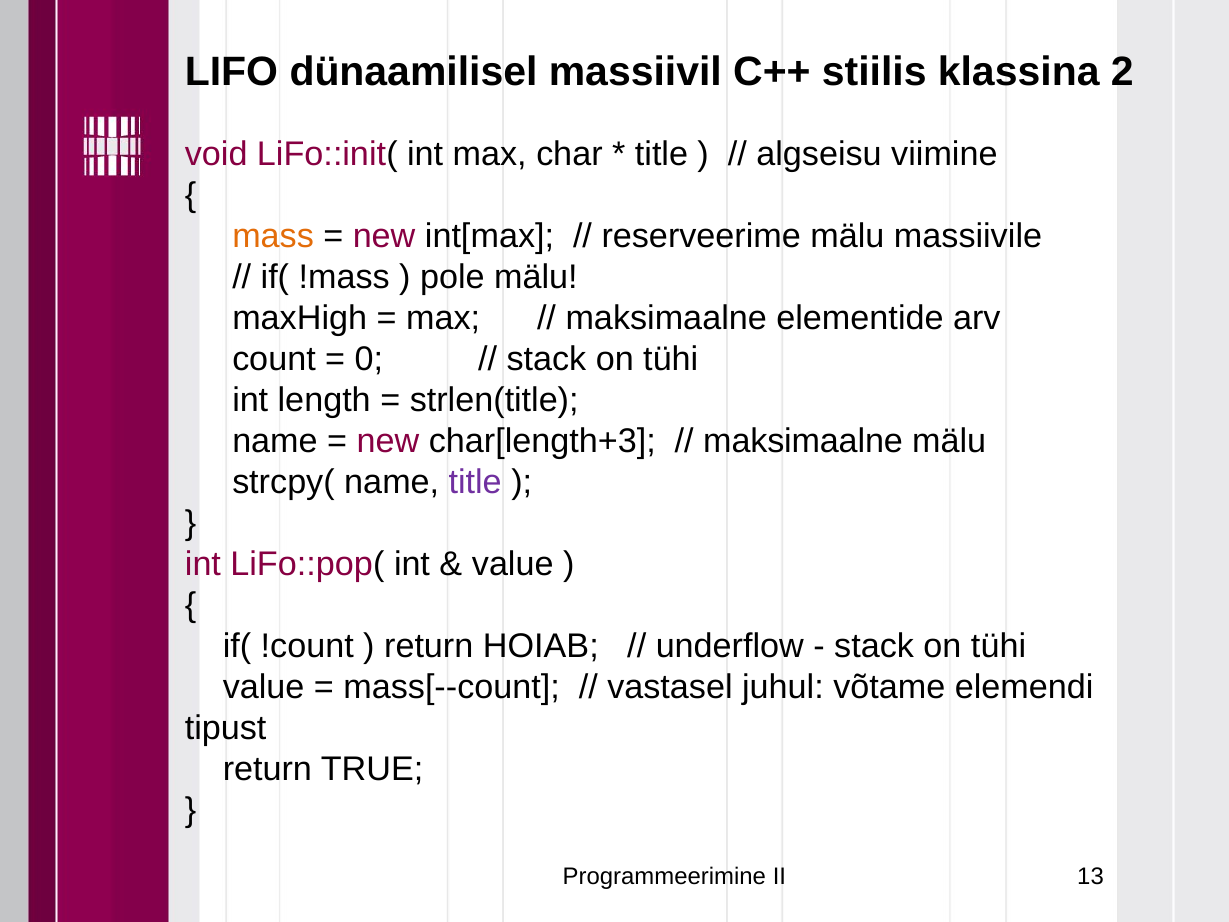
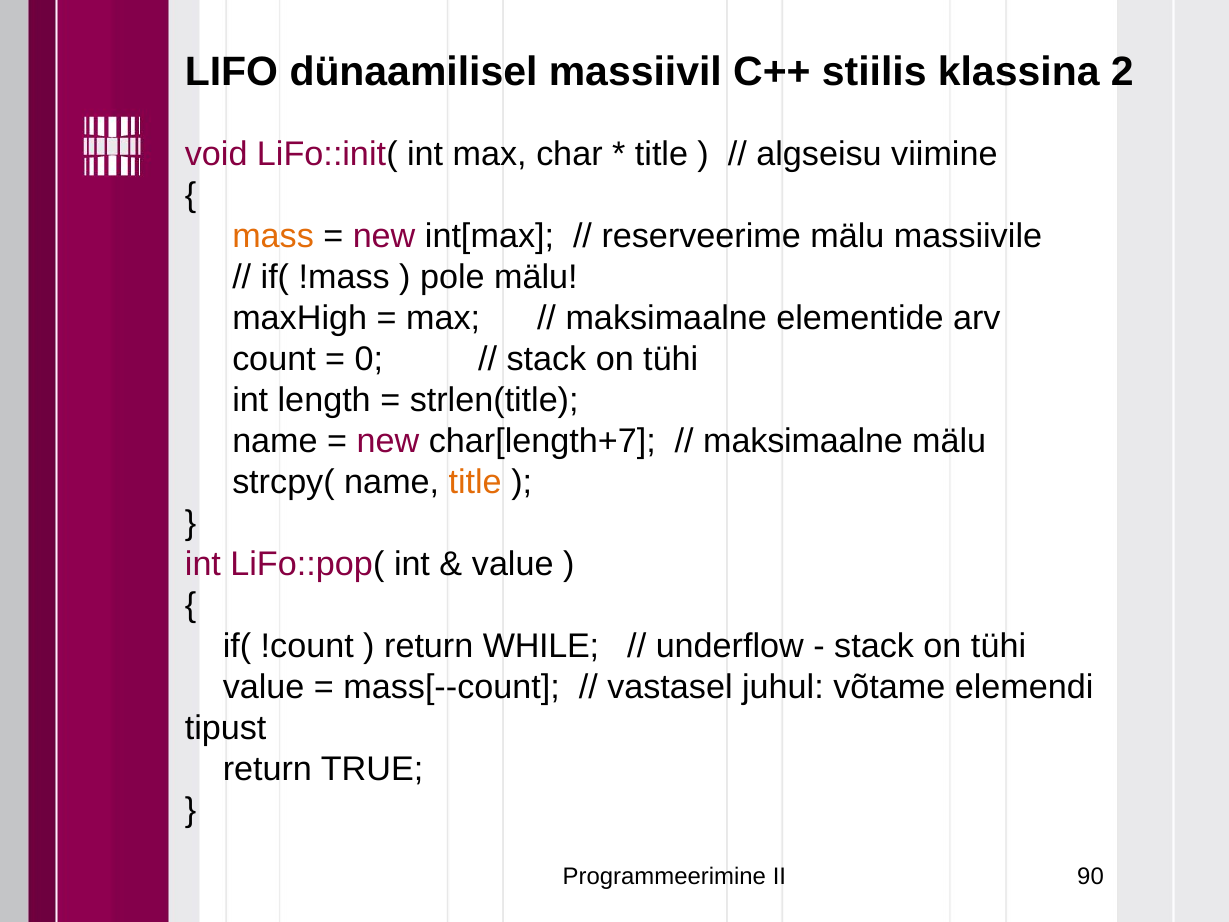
char[length+3: char[length+3 -> char[length+7 (542, 441)
title colour: purple -> orange (475, 482)
HOIAB: HOIAB -> WHILE (541, 646)
13: 13 -> 90 (1091, 876)
